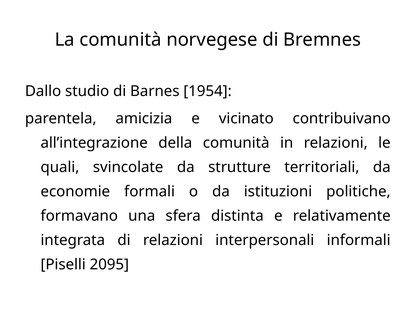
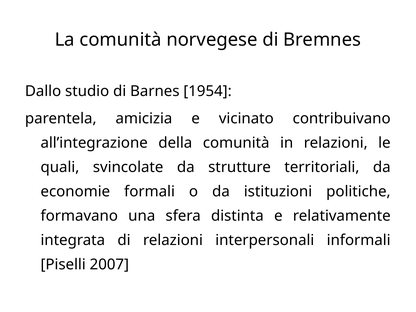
2095: 2095 -> 2007 (109, 264)
